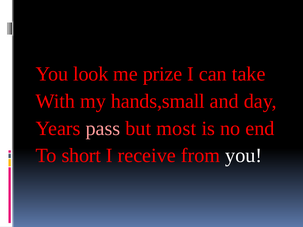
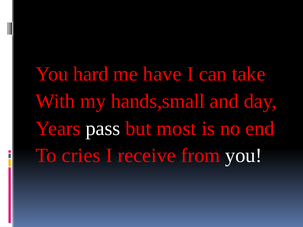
look: look -> hard (91, 74)
prize: prize -> have (162, 74)
pass colour: pink -> white (103, 128)
short: short -> cries (81, 156)
